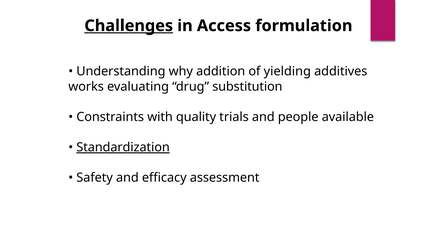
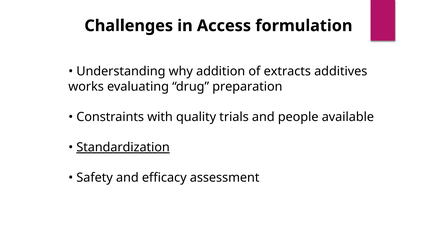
Challenges underline: present -> none (129, 26)
yielding: yielding -> extracts (287, 71)
substitution: substitution -> preparation (247, 87)
